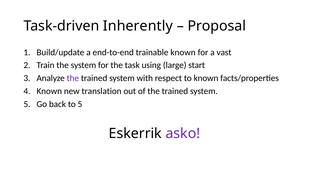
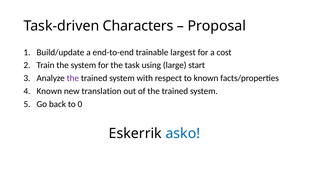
Inherently: Inherently -> Characters (138, 26)
trainable known: known -> largest (183, 52)
vast: vast -> cost (224, 52)
to 5: 5 -> 0 (80, 104)
asko colour: purple -> blue (183, 133)
